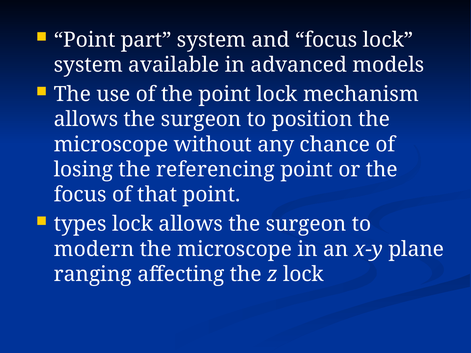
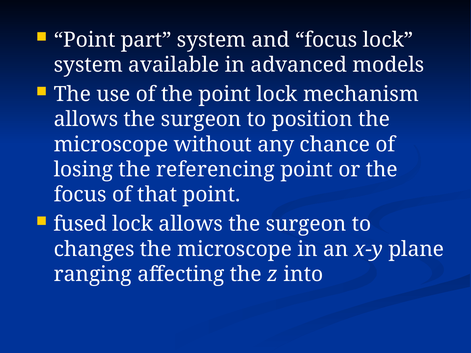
types: types -> fused (80, 224)
modern: modern -> changes (94, 249)
z lock: lock -> into (303, 274)
